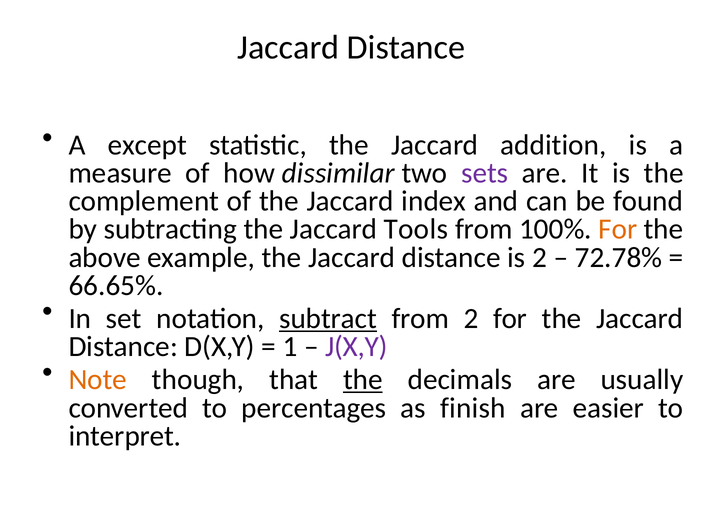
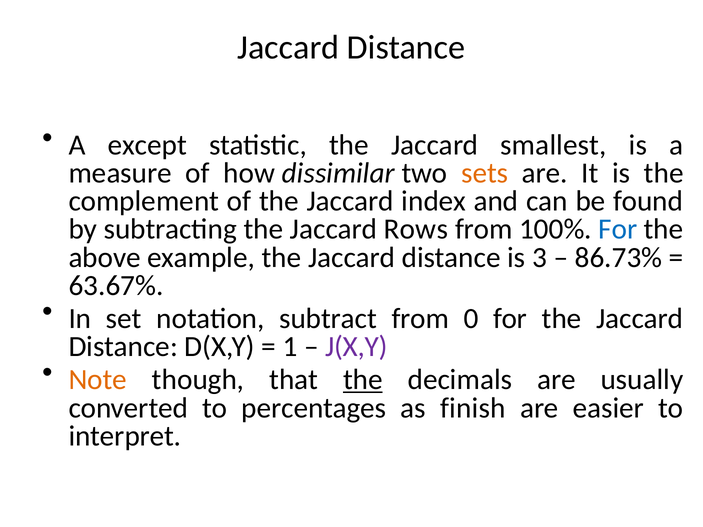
addition: addition -> smallest (553, 145)
sets colour: purple -> orange (485, 173)
Tools: Tools -> Rows (416, 229)
For colour: orange -> blue (618, 229)
is 2: 2 -> 3 (539, 257)
72.78%: 72.78% -> 86.73% (619, 257)
66.65%: 66.65% -> 63.67% (116, 286)
subtract underline: present -> none (328, 319)
from 2: 2 -> 0 (471, 319)
